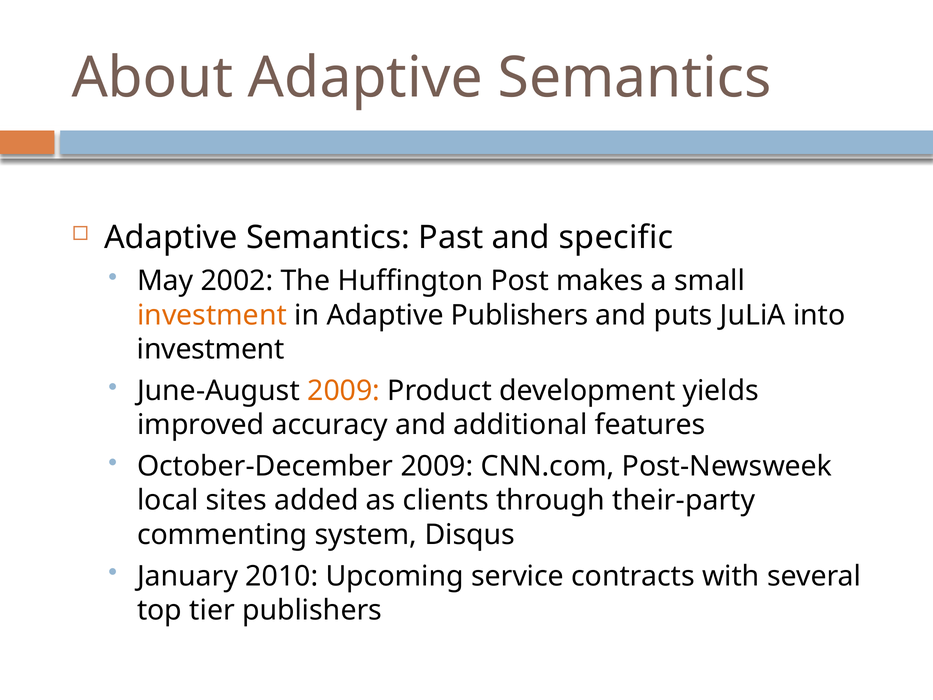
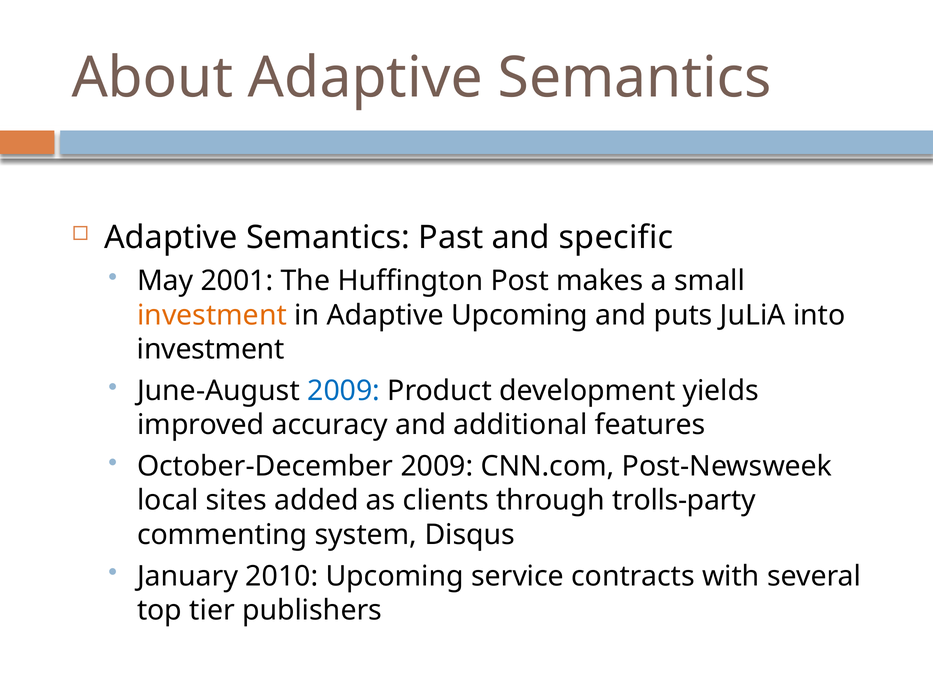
2002: 2002 -> 2001 (237, 281)
Adaptive Publishers: Publishers -> Upcoming (520, 315)
2009 colour: orange -> blue (344, 391)
their-party: their-party -> trolls-party (684, 500)
